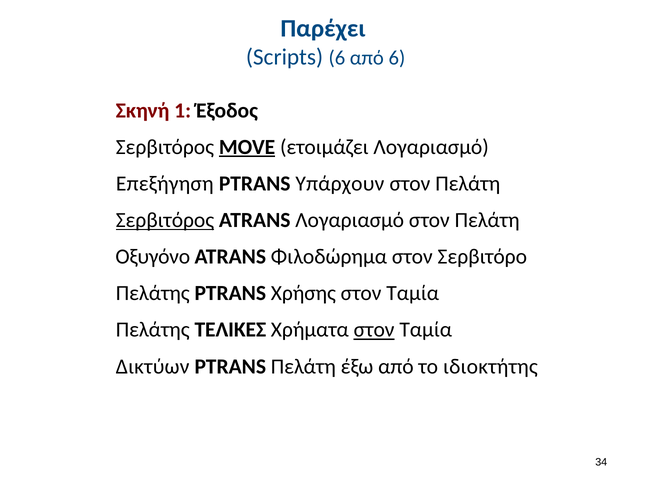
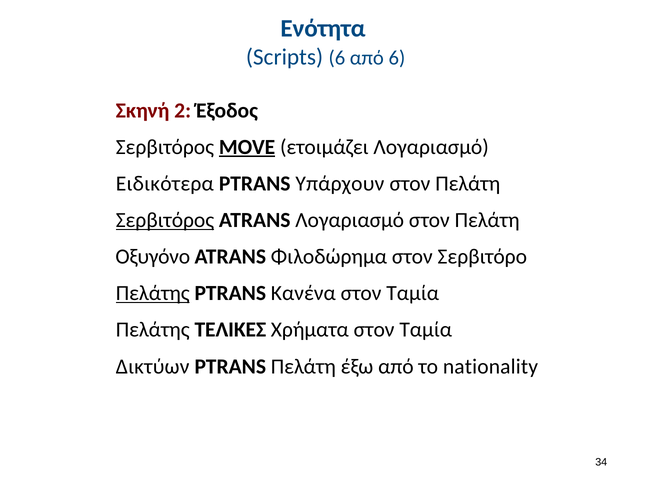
Παρέχει: Παρέχει -> Ενότητα (323, 28)
1: 1 -> 2 (183, 111)
Επεξήγηση: Επεξήγηση -> Ειδικότερα (165, 184)
Πελάτης underline: none -> present (153, 294)
Χρήσης: Χρήσης -> Κανένα (303, 294)
στον underline: present -> none (374, 330)
ιδιοκτήτης: ιδιοκτήτης -> nationality (490, 367)
